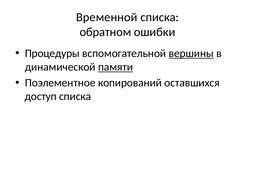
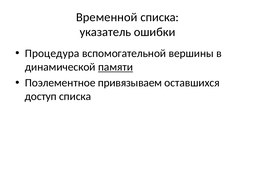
обратном: обратном -> указатель (105, 32)
Процедуры: Процедуры -> Процедура (52, 53)
вершины underline: present -> none (191, 53)
копирований: копирований -> привязываем (130, 83)
